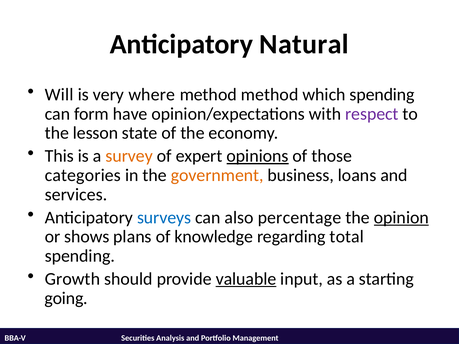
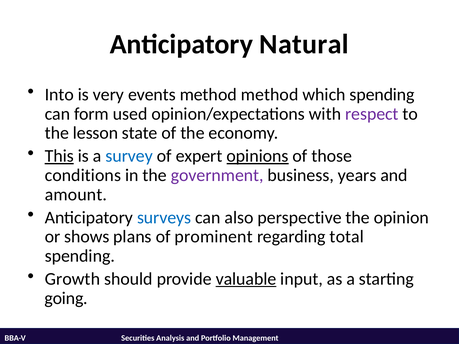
Will: Will -> Into (59, 95)
where: where -> events (152, 95)
have: have -> used (130, 114)
This underline: none -> present (59, 156)
survey colour: orange -> blue (129, 156)
categories: categories -> conditions (83, 175)
government colour: orange -> purple (217, 175)
loans: loans -> years (357, 175)
services: services -> amount (76, 195)
percentage: percentage -> perspective (300, 218)
opinion underline: present -> none (401, 218)
knowledge: knowledge -> prominent (214, 237)
